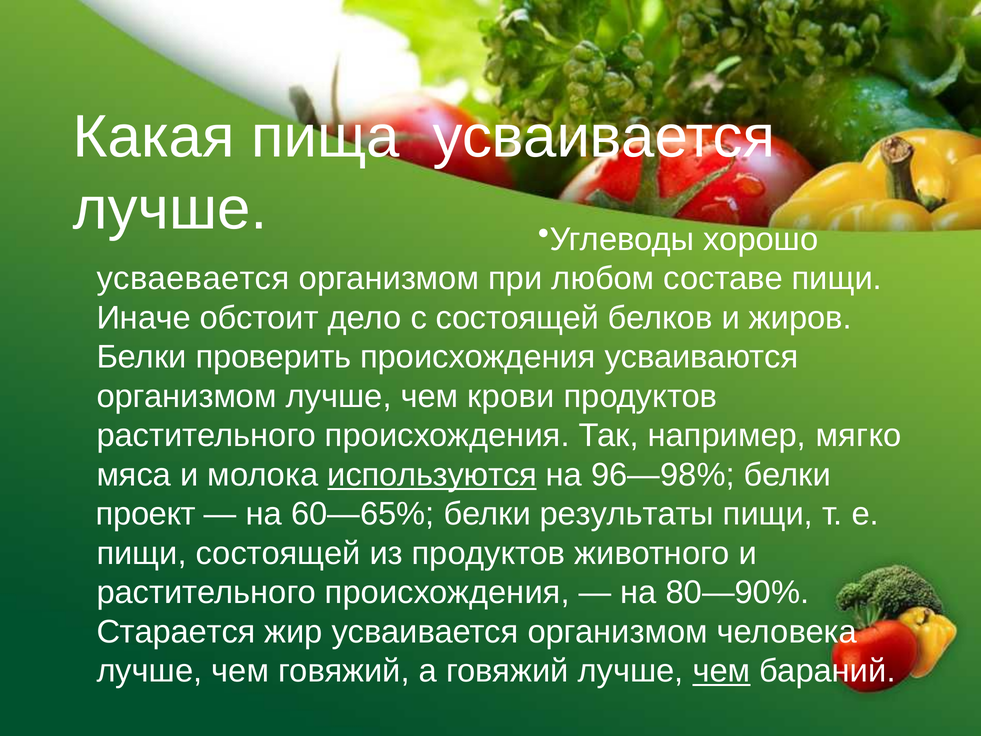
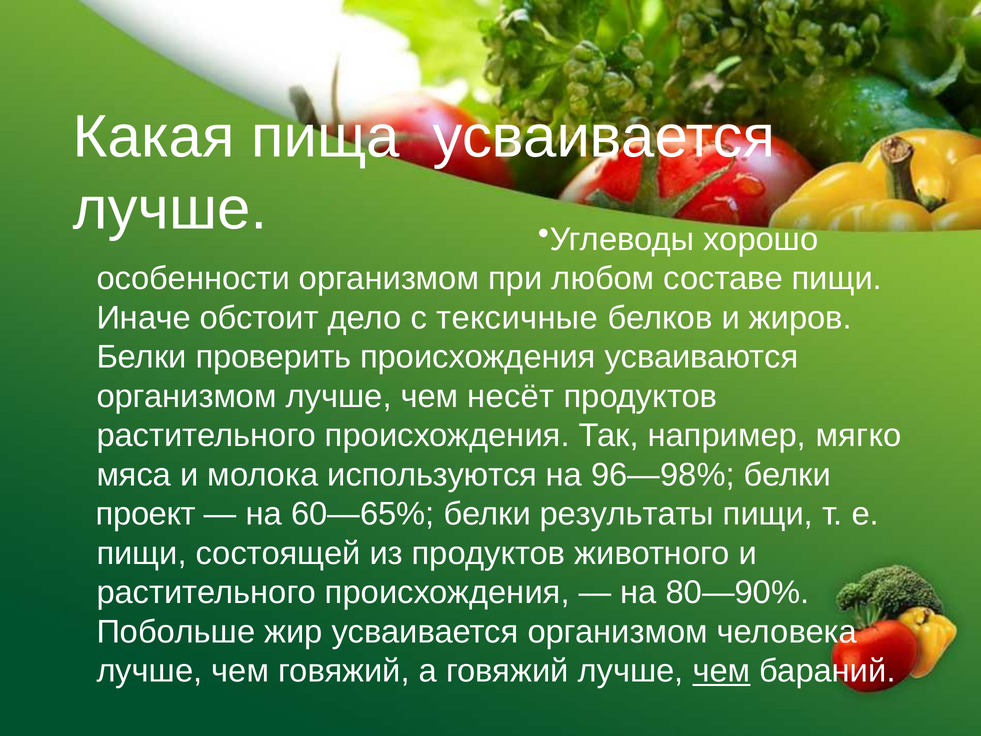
усваевается: усваевается -> особенности (193, 279)
с состоящей: состоящей -> тексичные (517, 318)
крови: крови -> несёт (511, 396)
используются underline: present -> none (432, 475)
Старается: Старается -> Побольше (176, 632)
